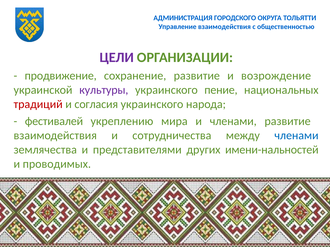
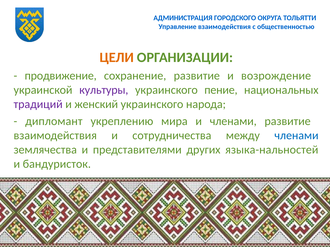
ЦЕЛИ colour: purple -> orange (117, 58)
традиций colour: red -> purple (38, 104)
согласия: согласия -> женский (96, 104)
фестивалей: фестивалей -> дипломант (54, 121)
имени-нальностей: имени-нальностей -> языка-нальностей (272, 150)
проводимых: проводимых -> бандуристок (57, 164)
